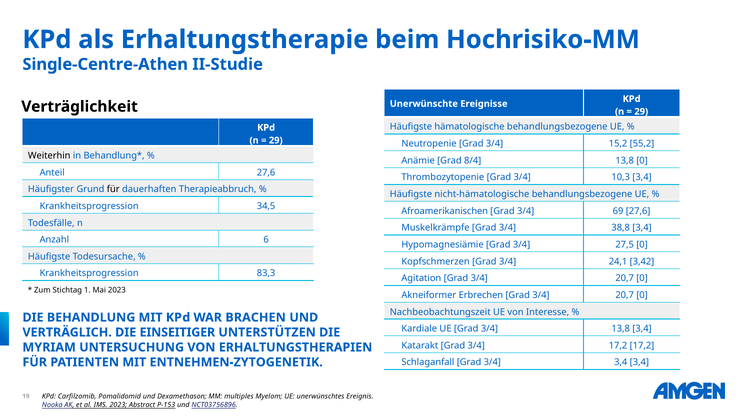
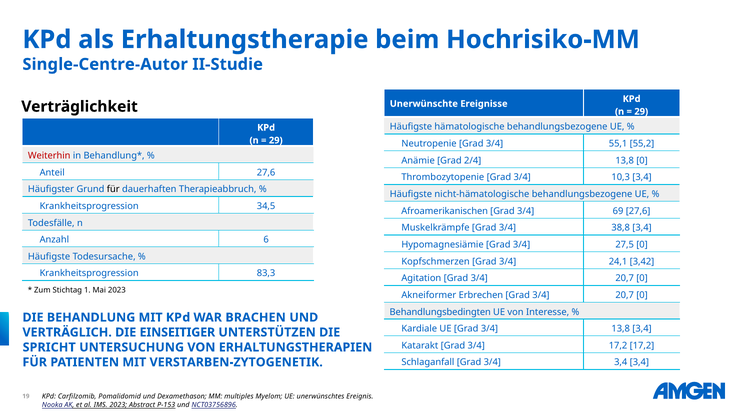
Single-Centre-Athen: Single-Centre-Athen -> Single-Centre-Autor (105, 64)
15,2: 15,2 -> 55,1 (618, 144)
Weiterhin colour: black -> red (49, 156)
8/4: 8/4 -> 2/4 (473, 161)
Nachbeobachtungszeit: Nachbeobachtungszeit -> Behandlungsbedingten (440, 312)
MYRIAM: MYRIAM -> SPRICHT (49, 347)
ENTNEHMEN-ZYTOGENETIK: ENTNEHMEN-ZYTOGENETIK -> VERSTARBEN-ZYTOGENETIK (236, 362)
